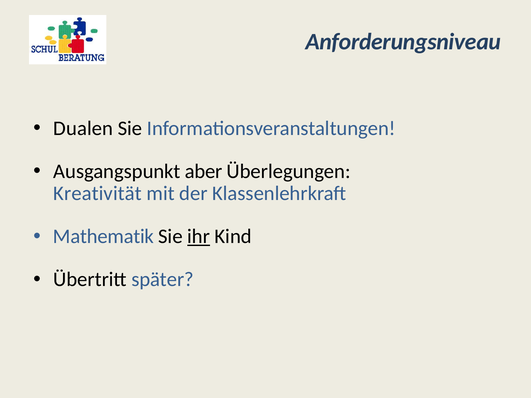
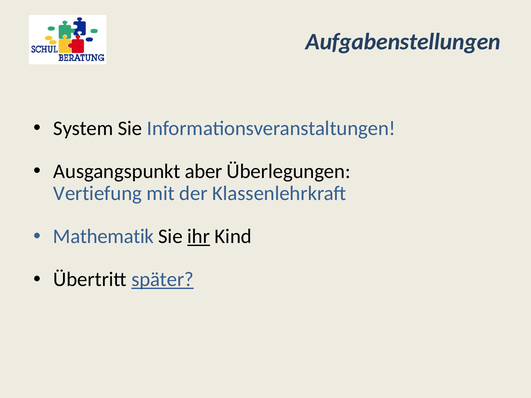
Anforderungsniveau: Anforderungsniveau -> Aufgabenstellungen (403, 42)
Dualen: Dualen -> System (83, 128)
Kreativität: Kreativität -> Vertiefung (98, 194)
später underline: none -> present (163, 280)
